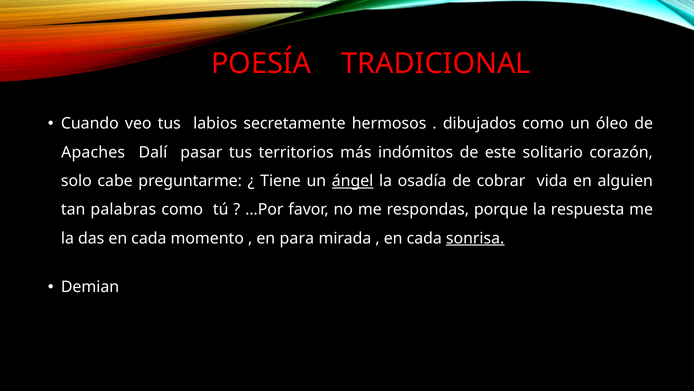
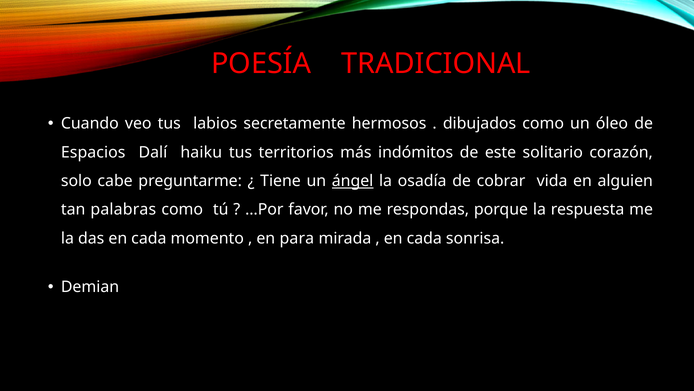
Apaches: Apaches -> Espacios (93, 152)
pasar: pasar -> haiku (201, 152)
sonrisa underline: present -> none (475, 238)
